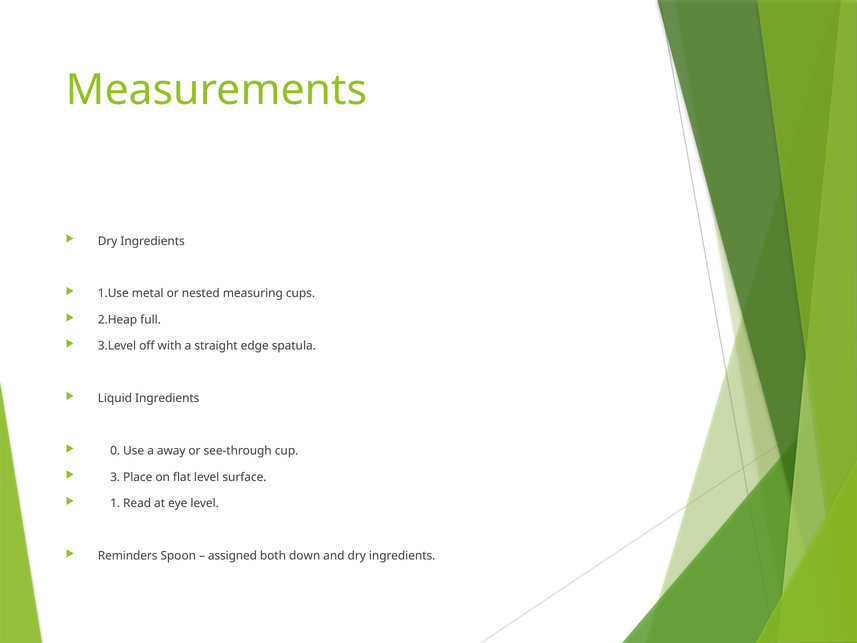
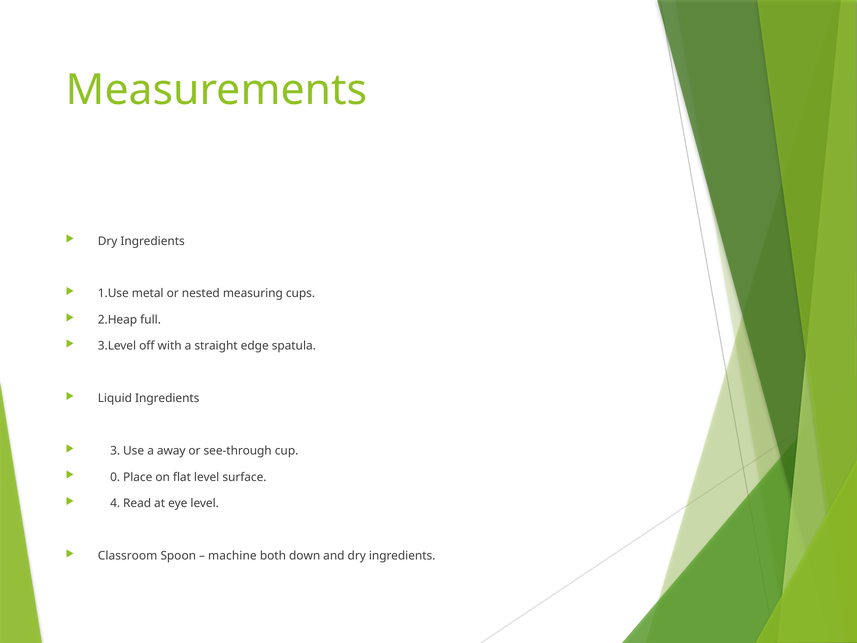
0: 0 -> 3 (115, 451)
3: 3 -> 0 (115, 477)
1: 1 -> 4 (115, 503)
Reminders: Reminders -> Classroom (128, 556)
assigned: assigned -> machine (232, 556)
